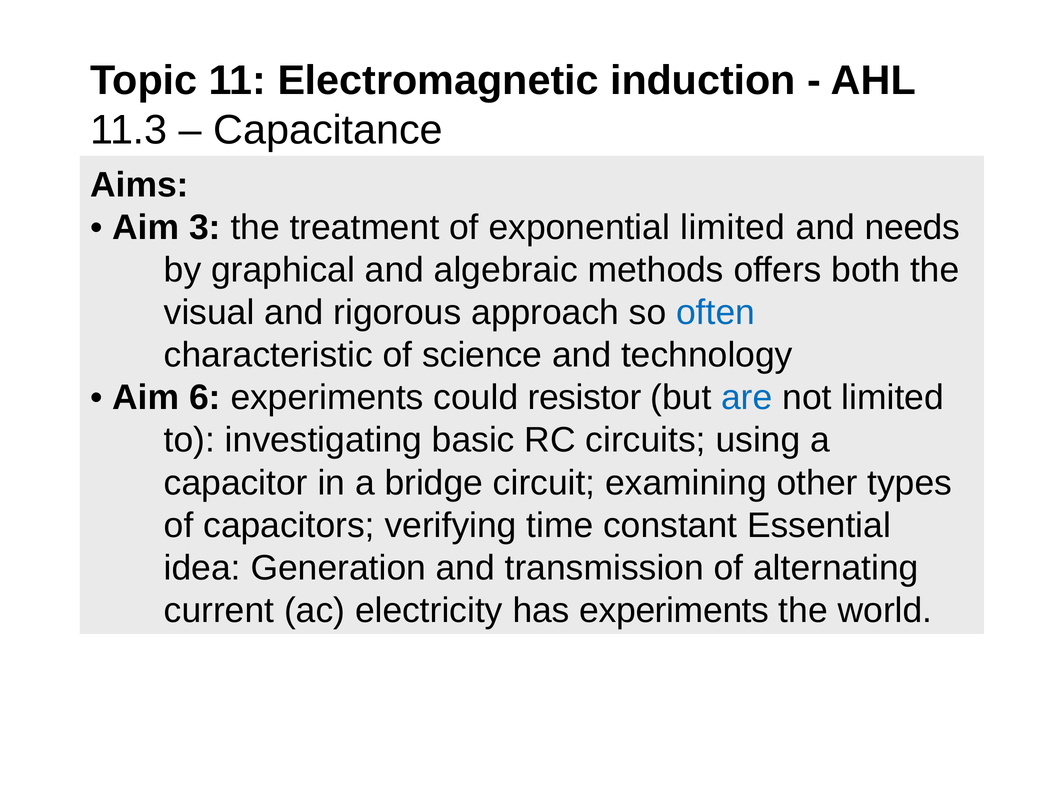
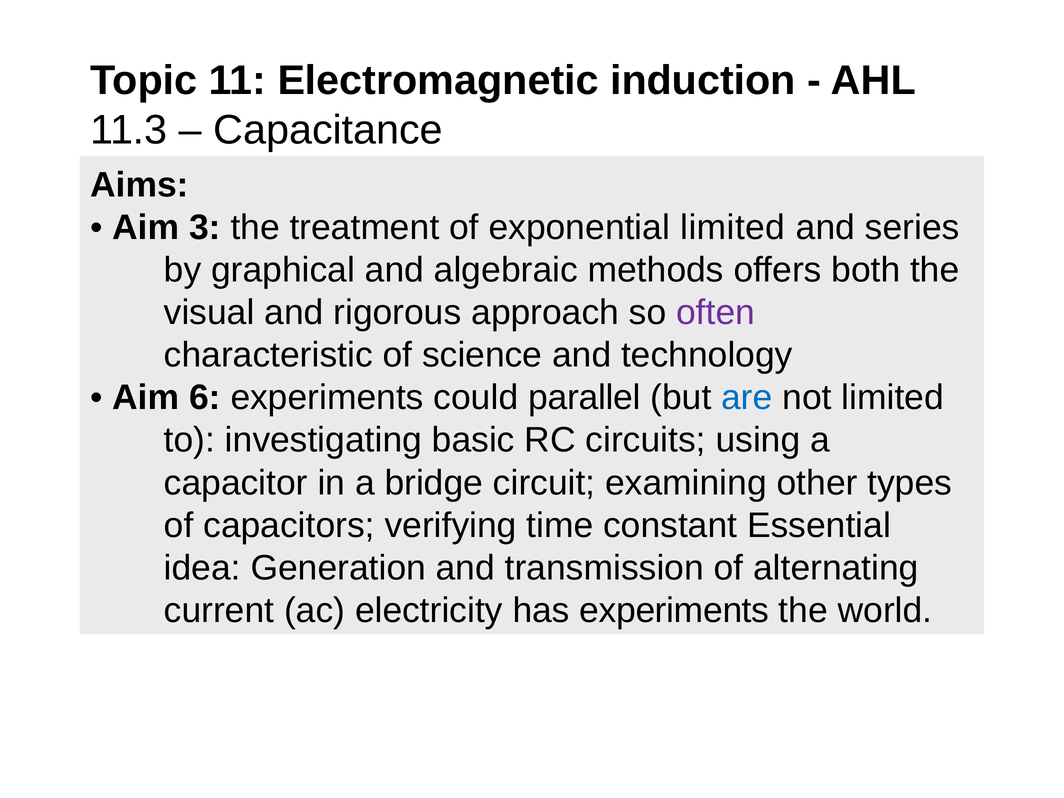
needs: needs -> series (912, 227)
often colour: blue -> purple (716, 313)
resistor: resistor -> parallel (584, 398)
